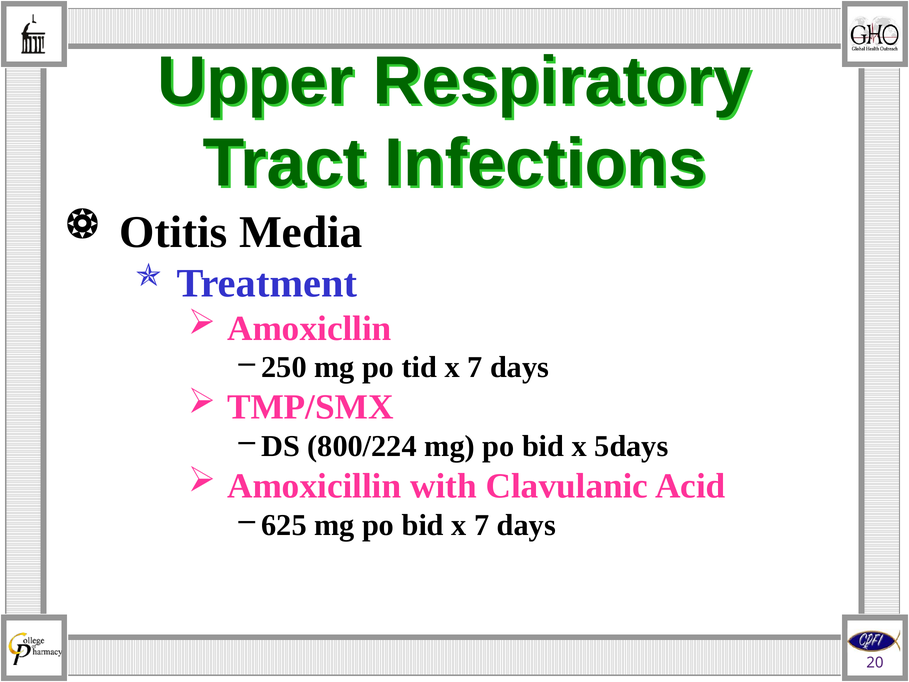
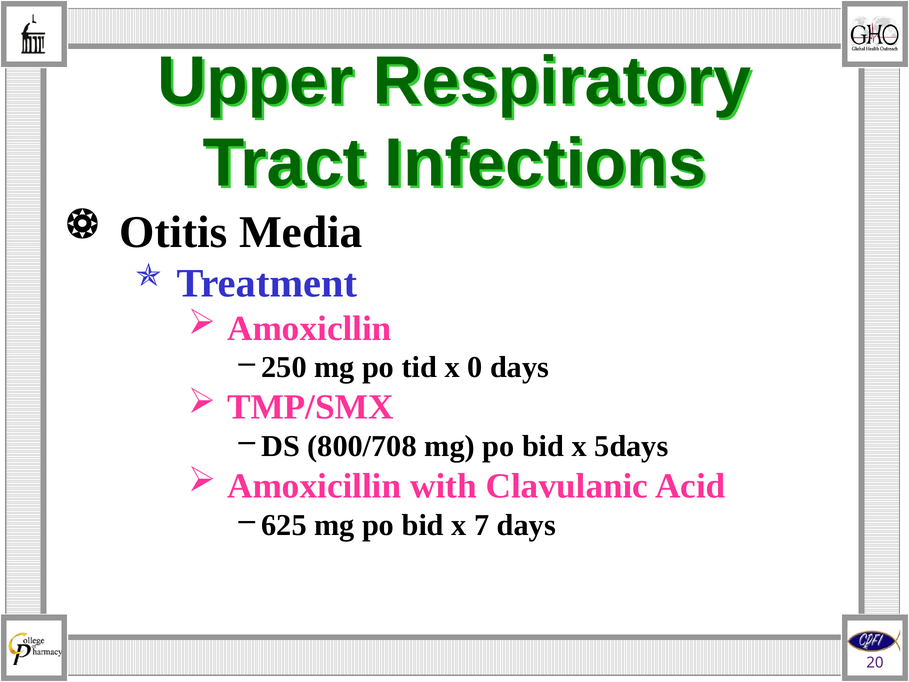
tid x 7: 7 -> 0 (475, 367)
800/224: 800/224 -> 800/708 (362, 446)
